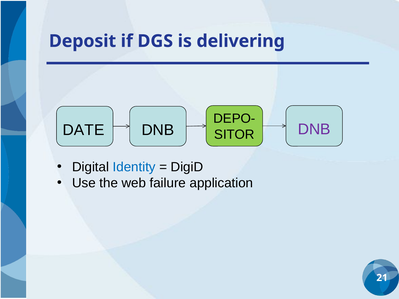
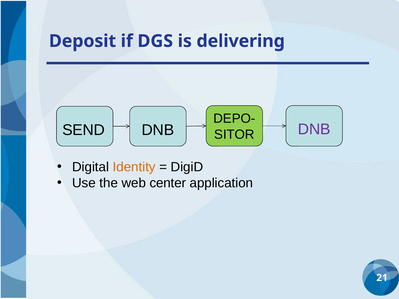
DATE: DATE -> SEND (84, 130)
Identity colour: blue -> orange (134, 167)
failure: failure -> center (168, 183)
